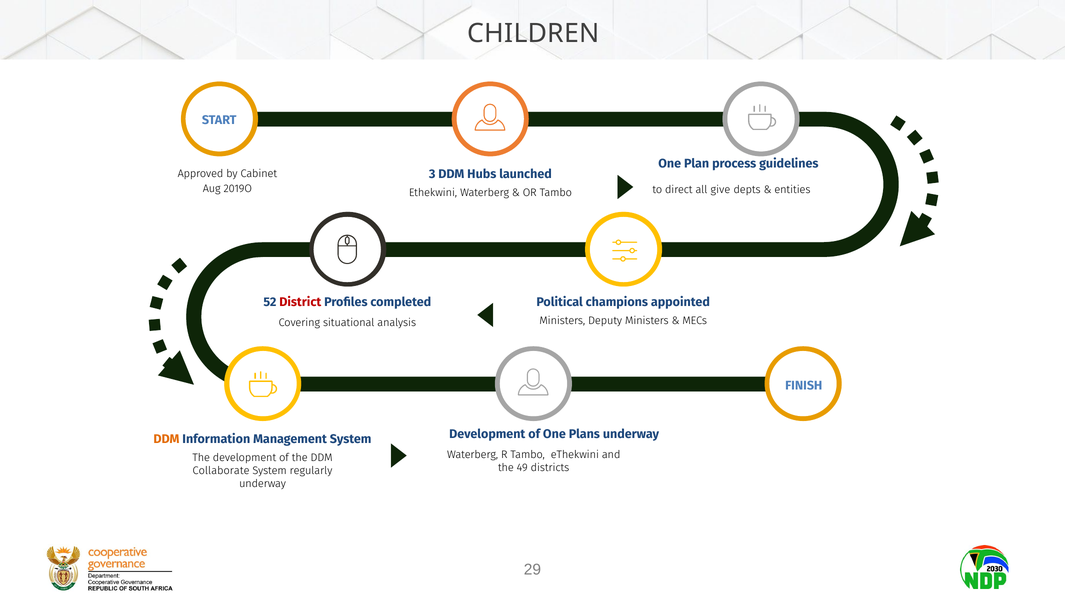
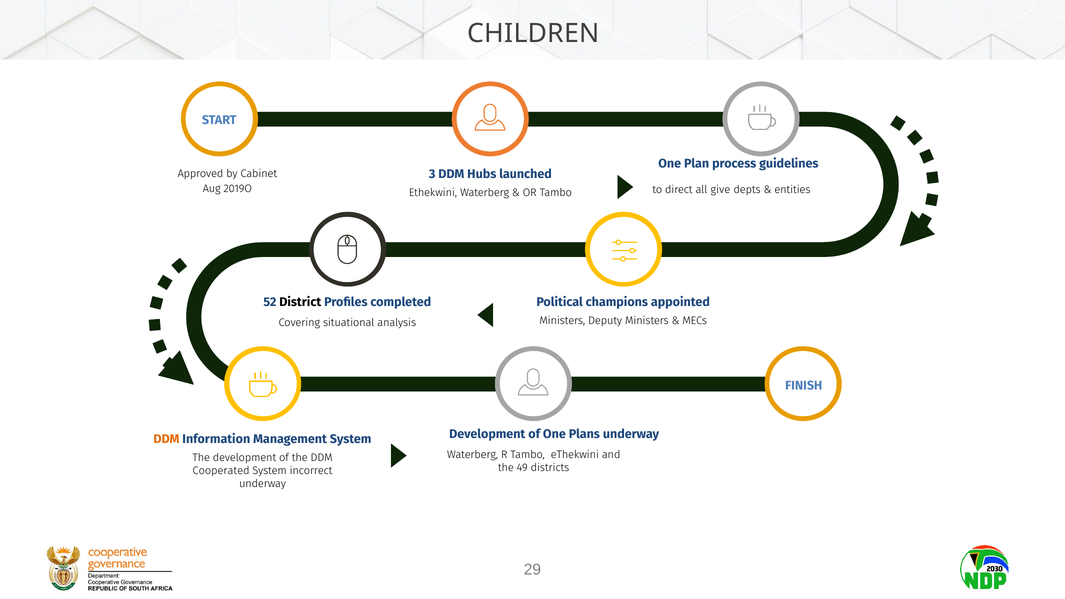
District colour: red -> black (300, 302)
Collaborate: Collaborate -> Cooperated (221, 471)
regularly: regularly -> incorrect (311, 471)
